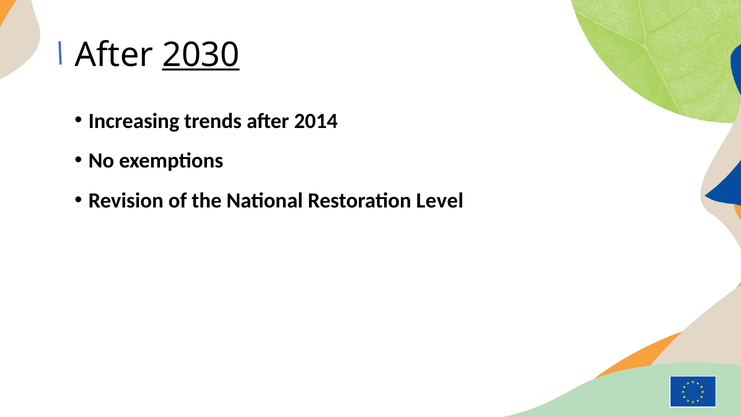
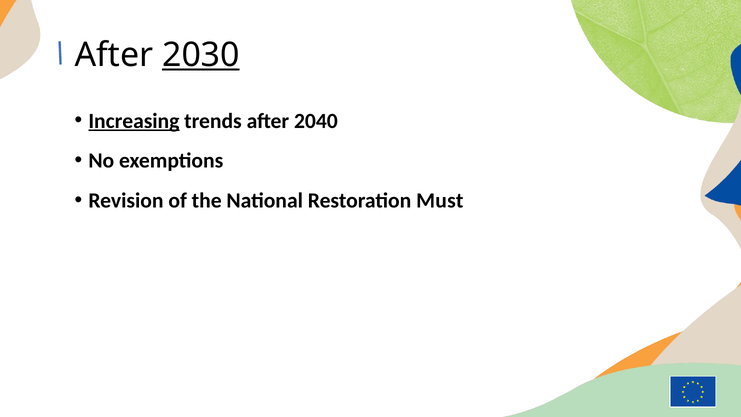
Increasing underline: none -> present (134, 121)
2014: 2014 -> 2040 (316, 121)
Level: Level -> Must (440, 201)
